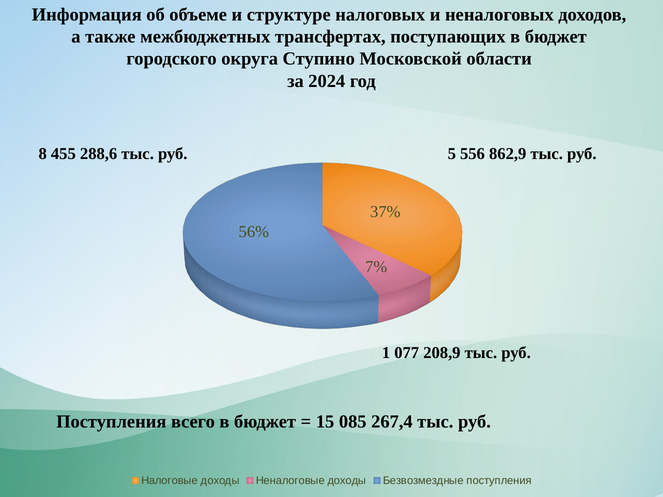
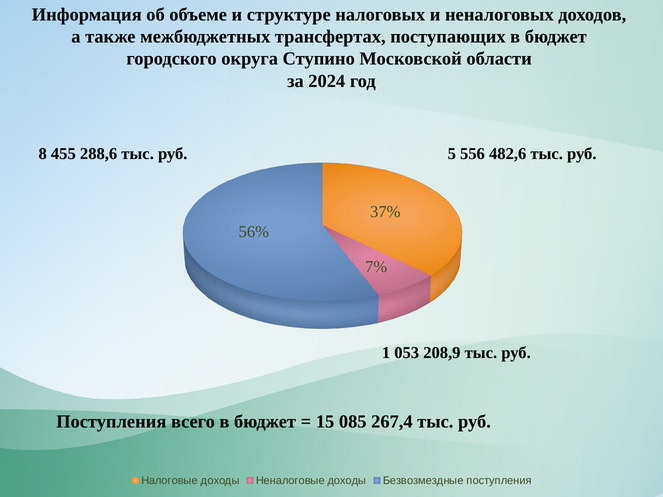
862,9: 862,9 -> 482,6 (508, 154)
077: 077 -> 053 (407, 353)
